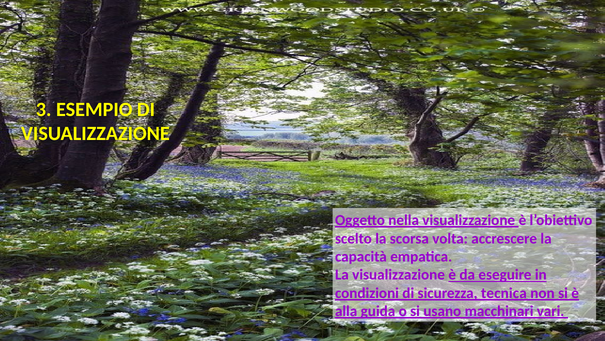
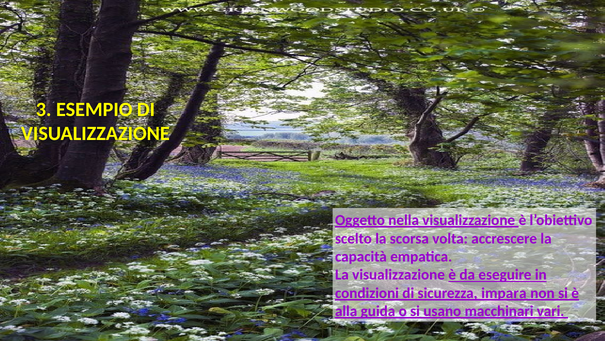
tecnica: tecnica -> impara (504, 293)
